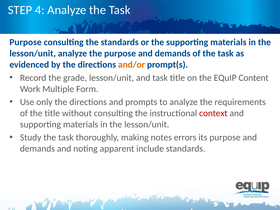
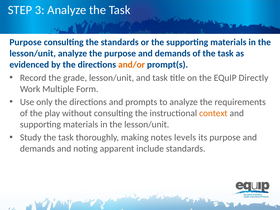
4: 4 -> 3 (40, 10)
Content: Content -> Directly (254, 78)
the title: title -> play (52, 113)
context colour: red -> orange (213, 113)
errors: errors -> levels (185, 137)
